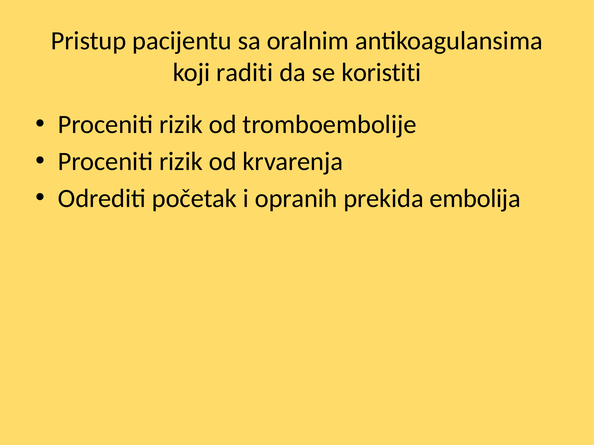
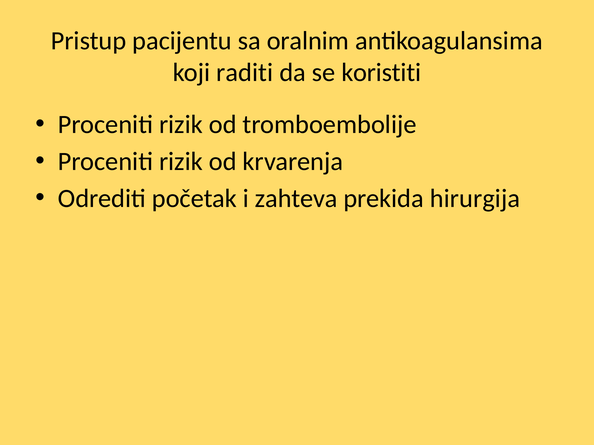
opranih: opranih -> zahteva (296, 199)
embolija: embolija -> hirurgija (475, 199)
